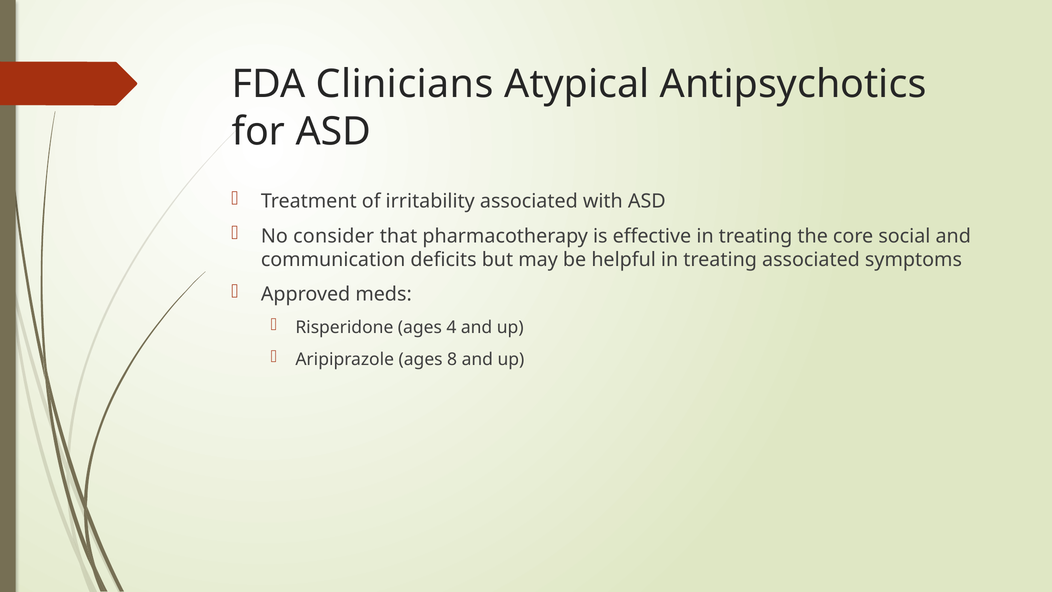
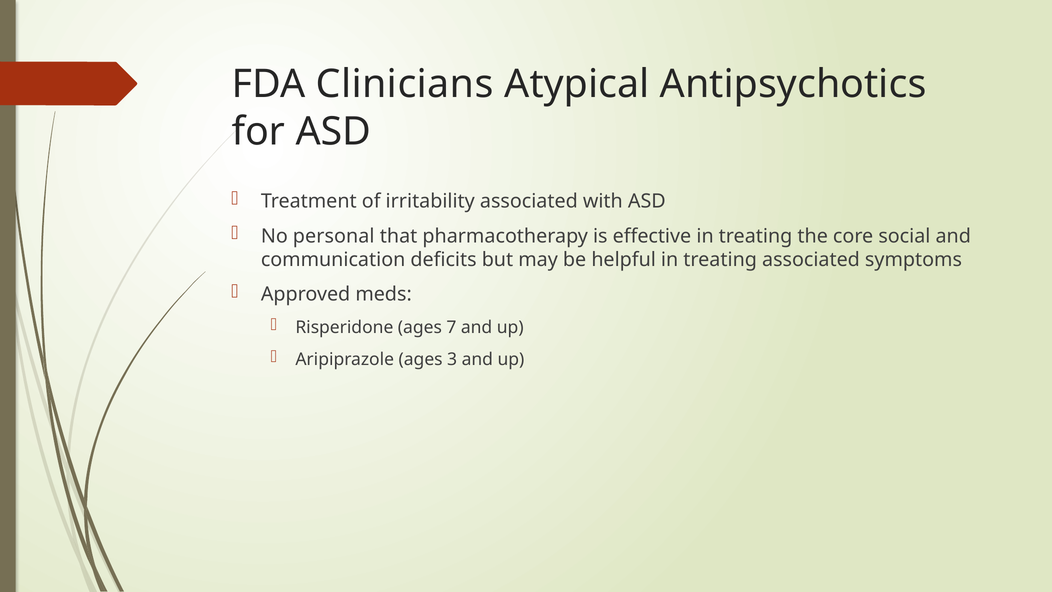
consider: consider -> personal (334, 236)
4: 4 -> 7 (451, 327)
8: 8 -> 3 (452, 359)
